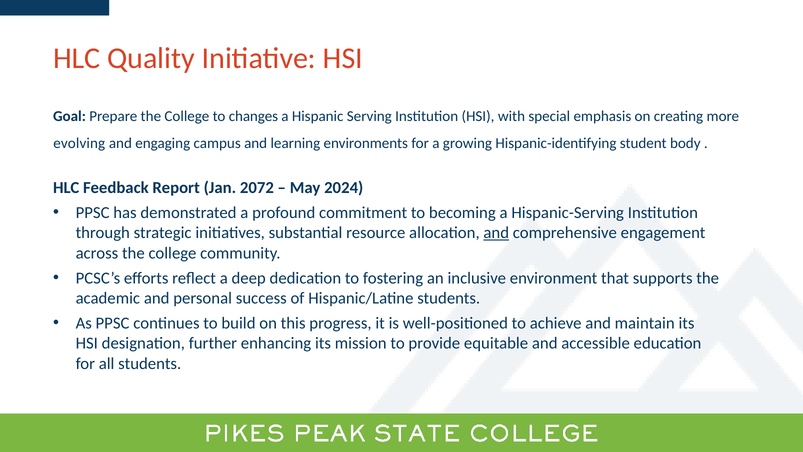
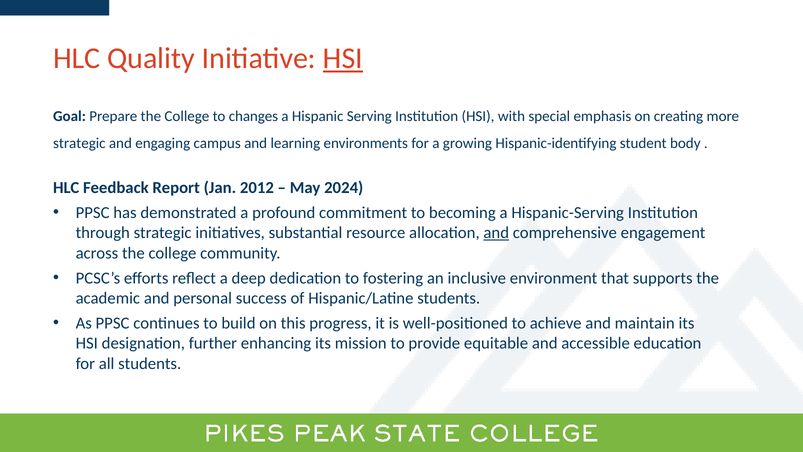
HSI underline: none -> present (343, 58)
evolving: evolving -> strategic (79, 143)
2072: 2072 -> 2012 (257, 188)
